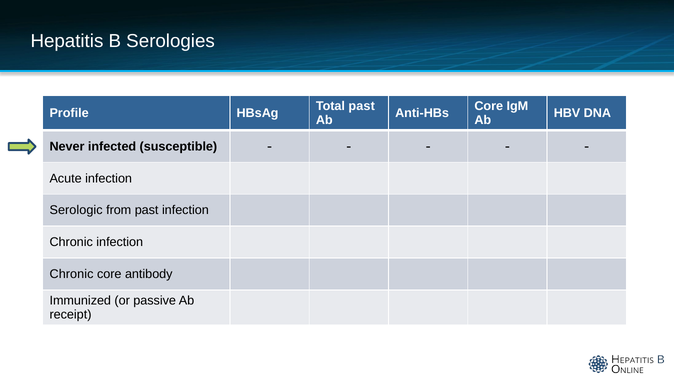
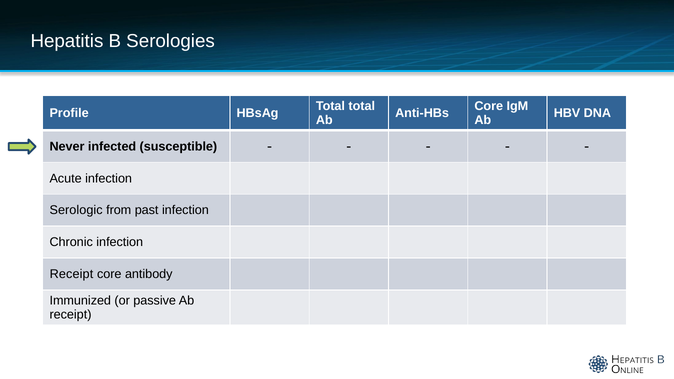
Total past: past -> total (362, 106)
Chronic: Chronic -> Receipt (71, 274)
